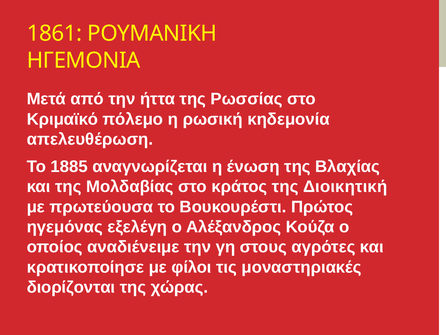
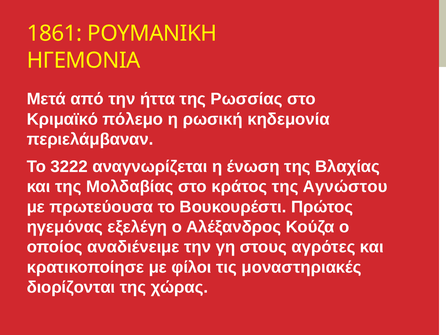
απελευθέρωση: απελευθέρωση -> περιελάμβαναν (90, 139)
1885: 1885 -> 3222 (69, 166)
Διοικητική: Διοικητική -> Αγνώστου (345, 186)
